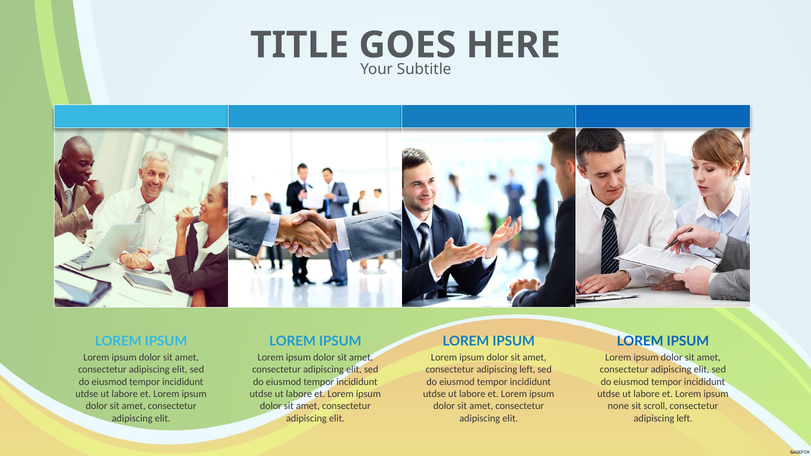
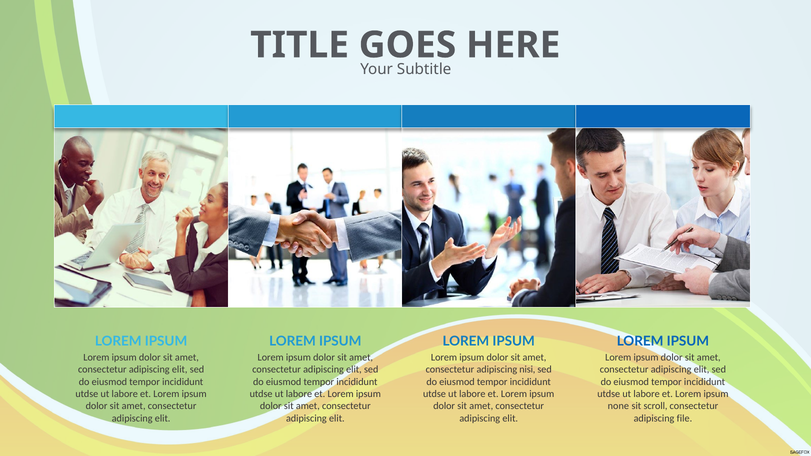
left: left -> nisi (527, 370)
left: left -> file (684, 418)
